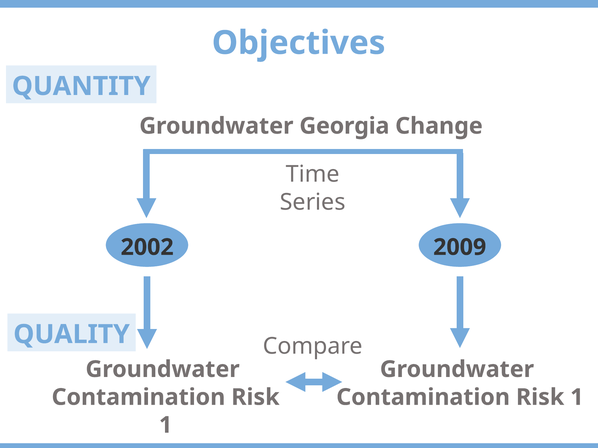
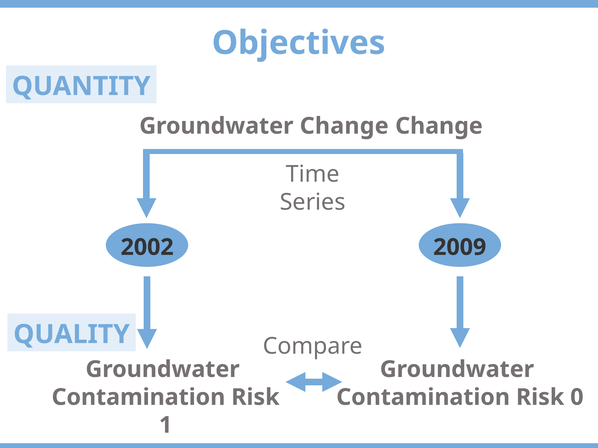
Groundwater Georgia: Georgia -> Change (344, 126)
1: 1 -> 0 (577, 398)
